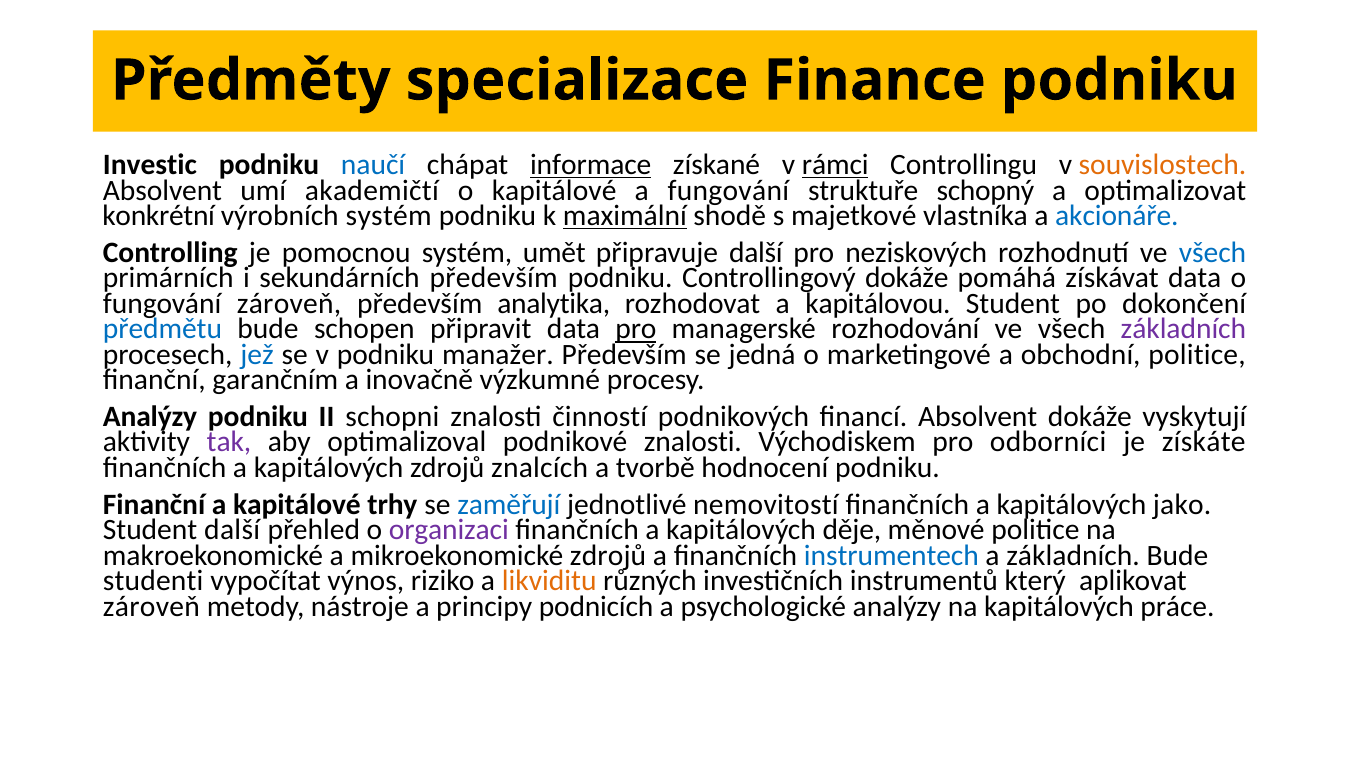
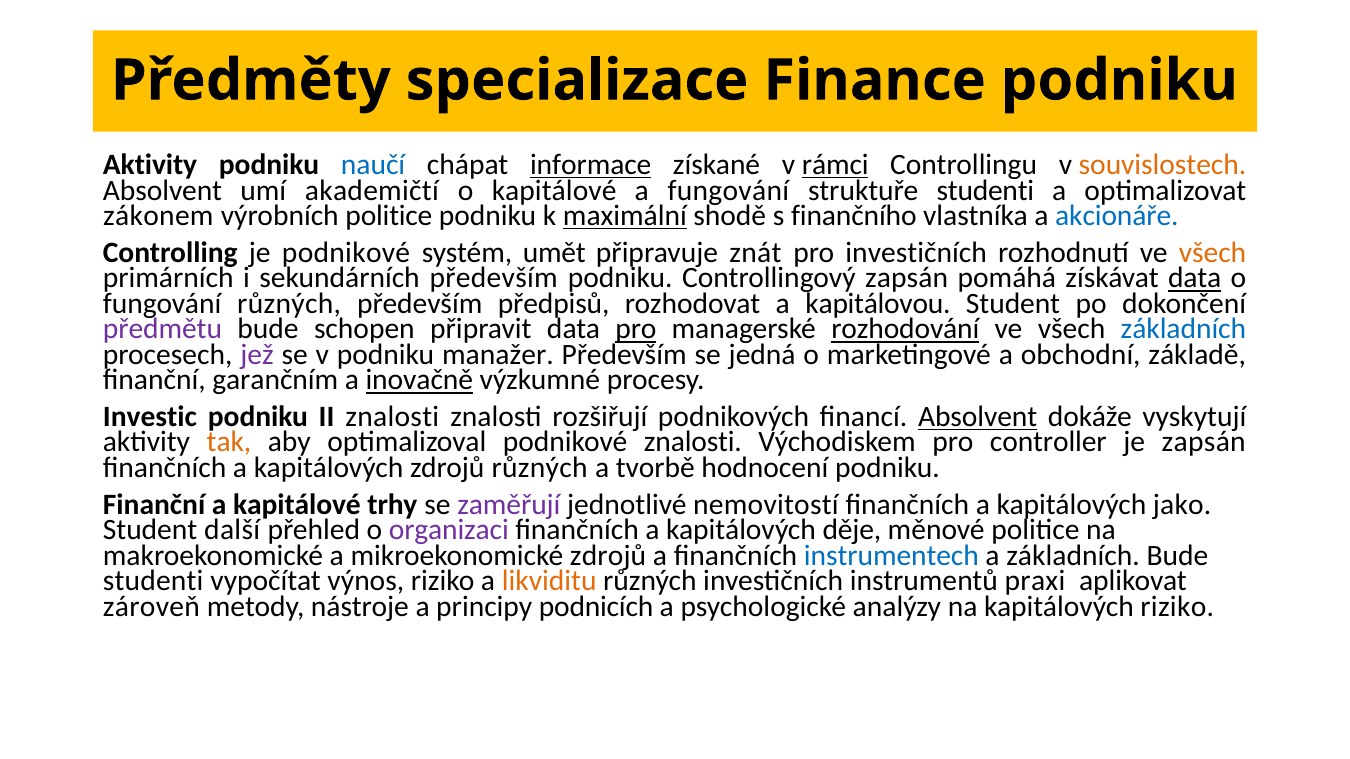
Investic: Investic -> Aktivity (150, 165)
struktuře schopný: schopný -> studenti (985, 190)
konkrétní: konkrétní -> zákonem (158, 216)
výrobních systém: systém -> politice (389, 216)
majetkové: majetkové -> finančního (854, 216)
je pomocnou: pomocnou -> podnikové (346, 253)
připravuje další: další -> znát (756, 253)
pro neziskových: neziskových -> investičních (916, 253)
všech colour: blue -> orange (1213, 253)
Controllingový dokáže: dokáže -> zapsán (907, 278)
data underline: none -> present (1195, 278)
fungování zároveň: zároveň -> různých (289, 304)
analytika: analytika -> předpisů (554, 304)
předmětu colour: blue -> purple (162, 329)
rozhodování underline: none -> present (905, 329)
základních colour: purple -> blue (1183, 329)
jež colour: blue -> purple (257, 355)
obchodní politice: politice -> základě (1197, 355)
inovačně underline: none -> present (419, 380)
Analýzy: Analýzy -> Investic (150, 417)
II schopni: schopni -> znalosti (392, 417)
činností: činností -> rozšiřují (600, 417)
Absolvent underline: none -> present (978, 417)
tak colour: purple -> orange (229, 442)
odborníci: odborníci -> controller (1048, 442)
je získáte: získáte -> zapsán (1204, 442)
zdrojů znalcích: znalcích -> různých (540, 468)
zaměřují colour: blue -> purple (509, 505)
který: který -> praxi (1035, 581)
kapitálových práce: práce -> riziko (1177, 607)
